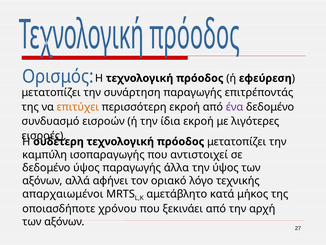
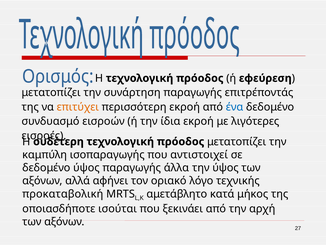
ένα colour: purple -> blue (235, 107)
απαρχαιωμένοι: απαρχαιωμένοι -> προκαταβολική (63, 194)
χρόνου: χρόνου -> ισούται (118, 208)
